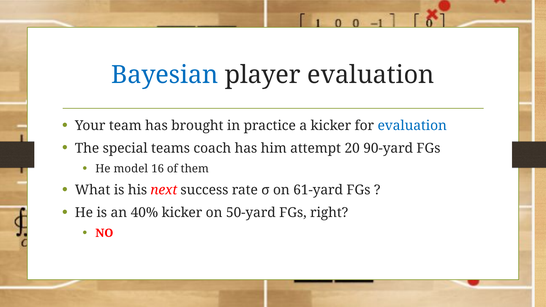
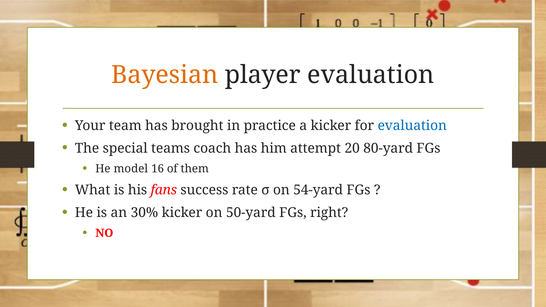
Bayesian colour: blue -> orange (165, 75)
90-yard: 90-yard -> 80-yard (388, 148)
next: next -> fans (164, 190)
61-yard: 61-yard -> 54-yard (318, 190)
40%: 40% -> 30% (144, 213)
